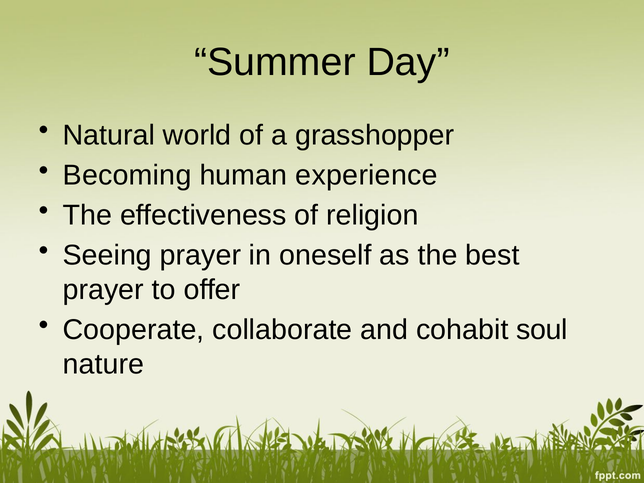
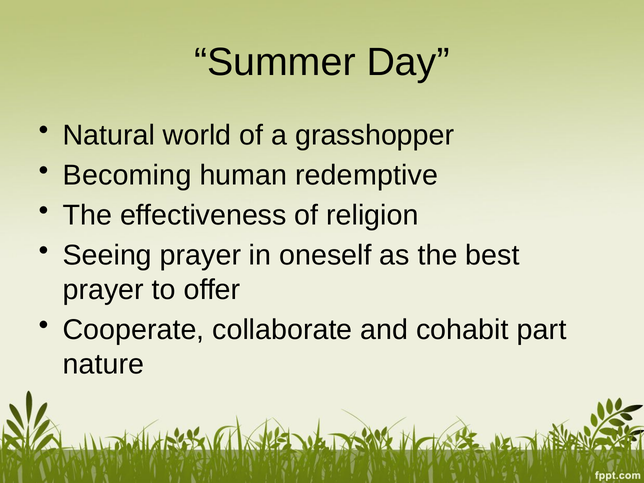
experience: experience -> redemptive (367, 175)
soul: soul -> part (542, 330)
